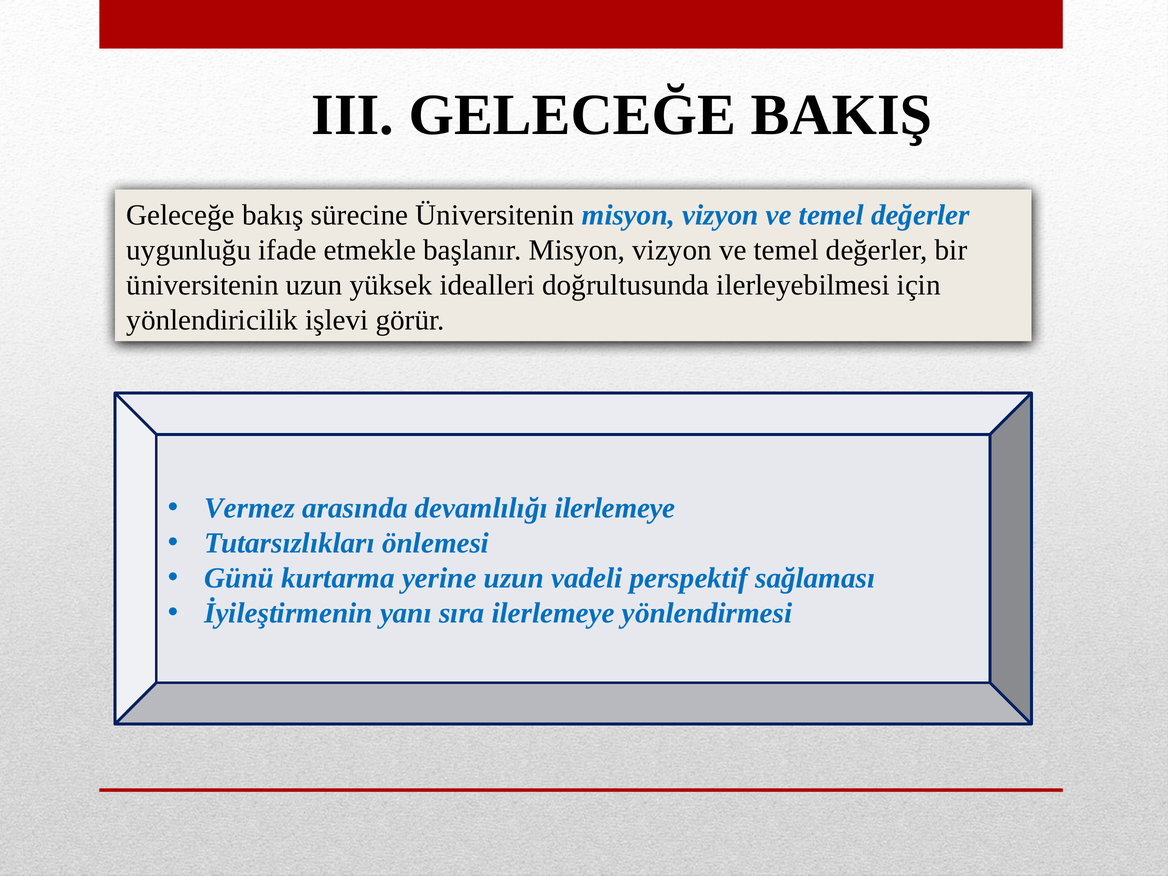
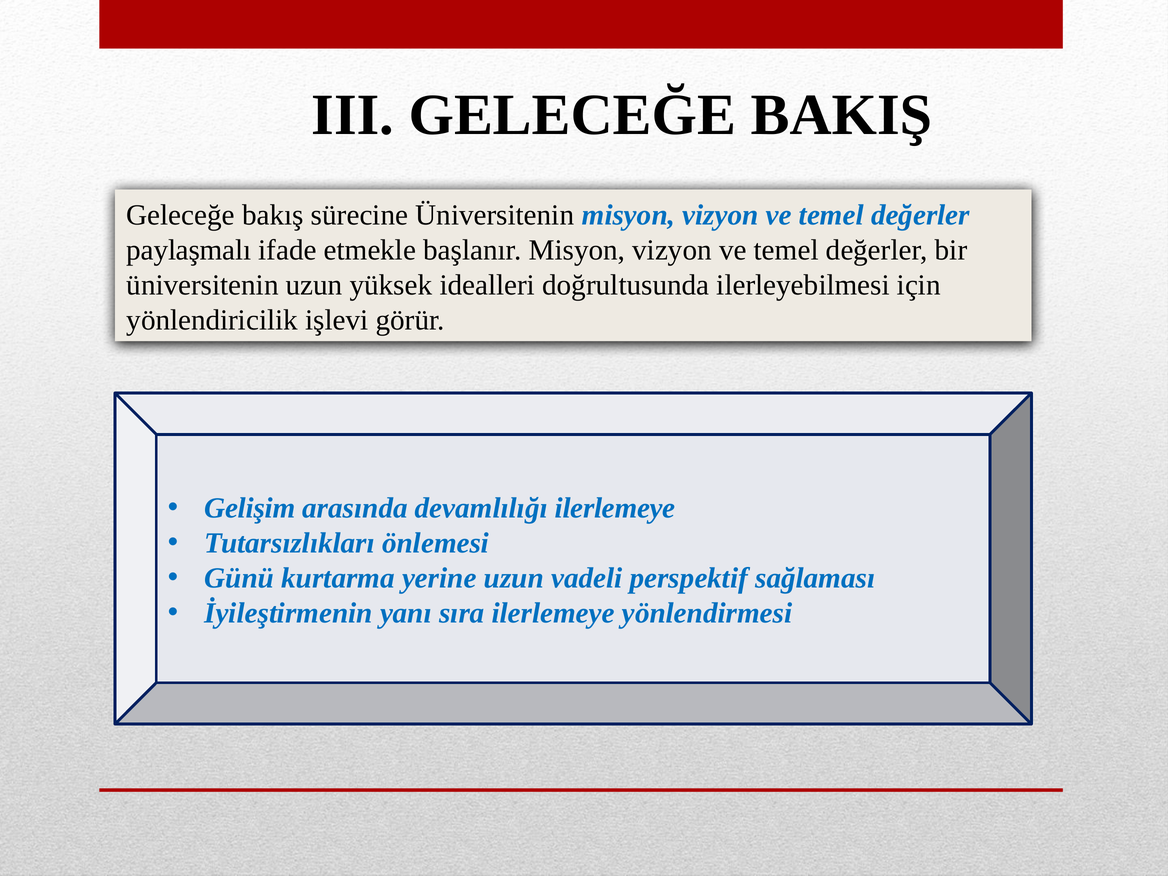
uygunluğu: uygunluğu -> paylaşmalı (189, 250)
Vermez: Vermez -> Gelişim (250, 508)
